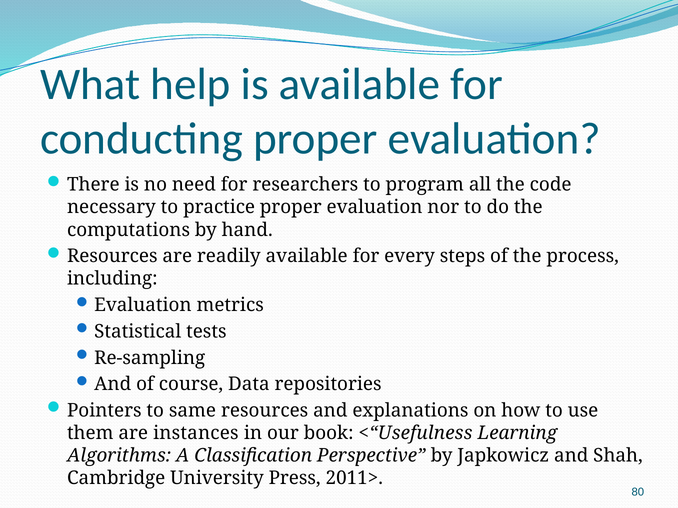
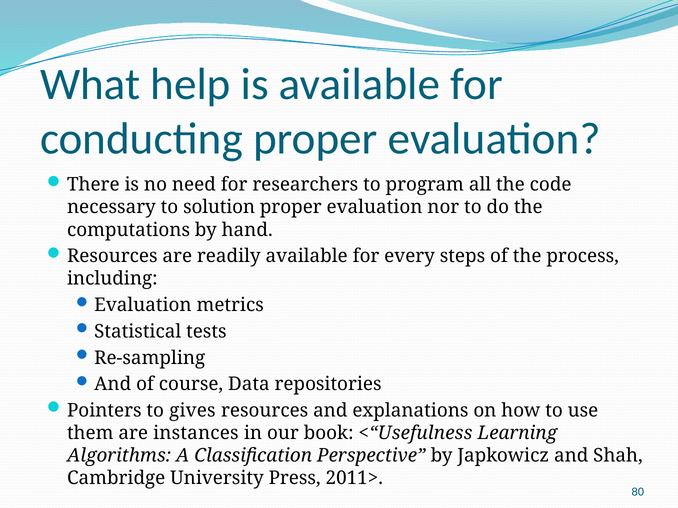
practice: practice -> solution (219, 207)
same: same -> gives (192, 411)
